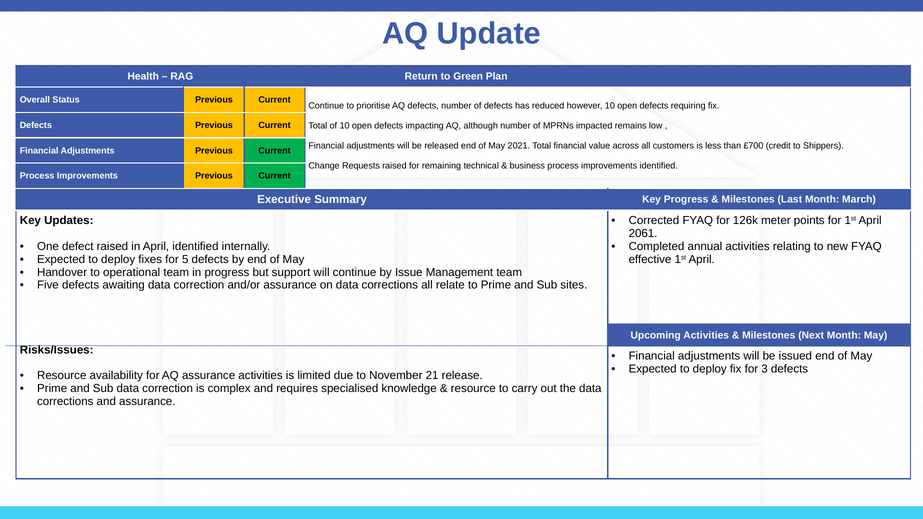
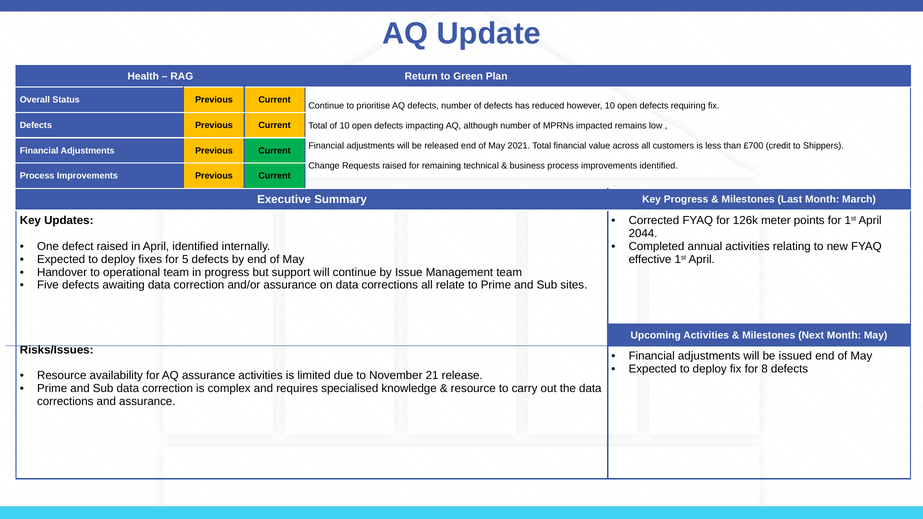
2061: 2061 -> 2044 (643, 234)
3: 3 -> 8 (764, 369)
